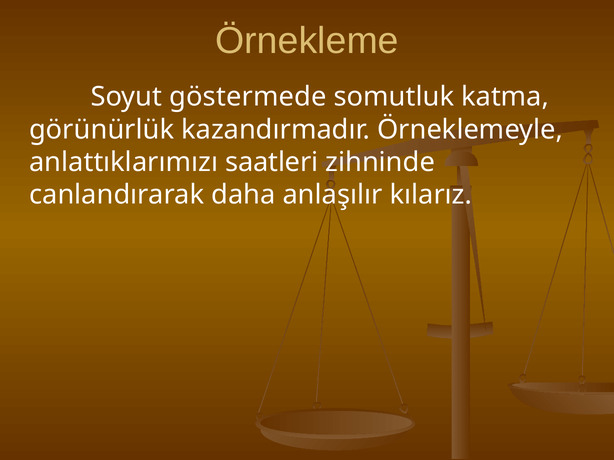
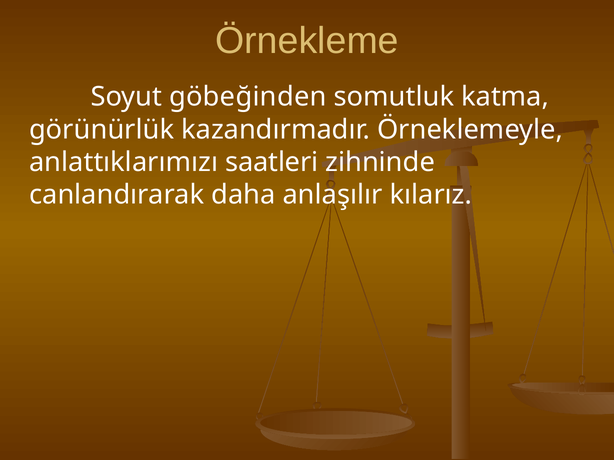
göstermede: göstermede -> göbeğinden (248, 97)
